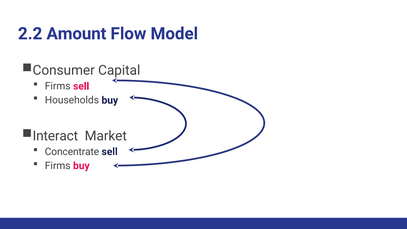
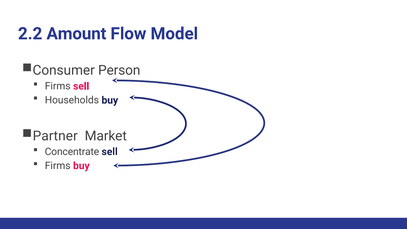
Capital: Capital -> Person (119, 70)
Interact: Interact -> Partner (55, 136)
